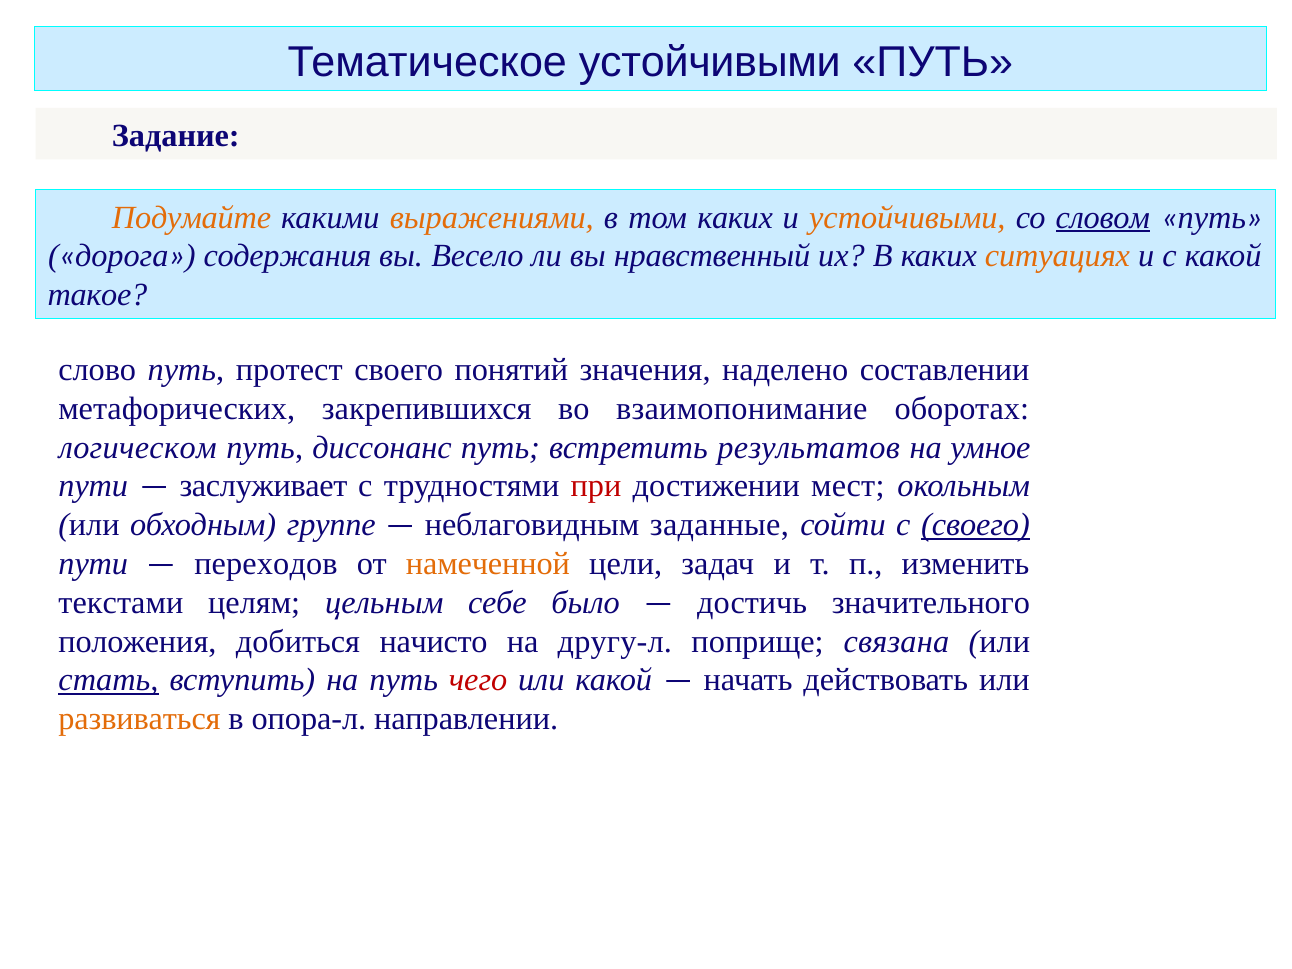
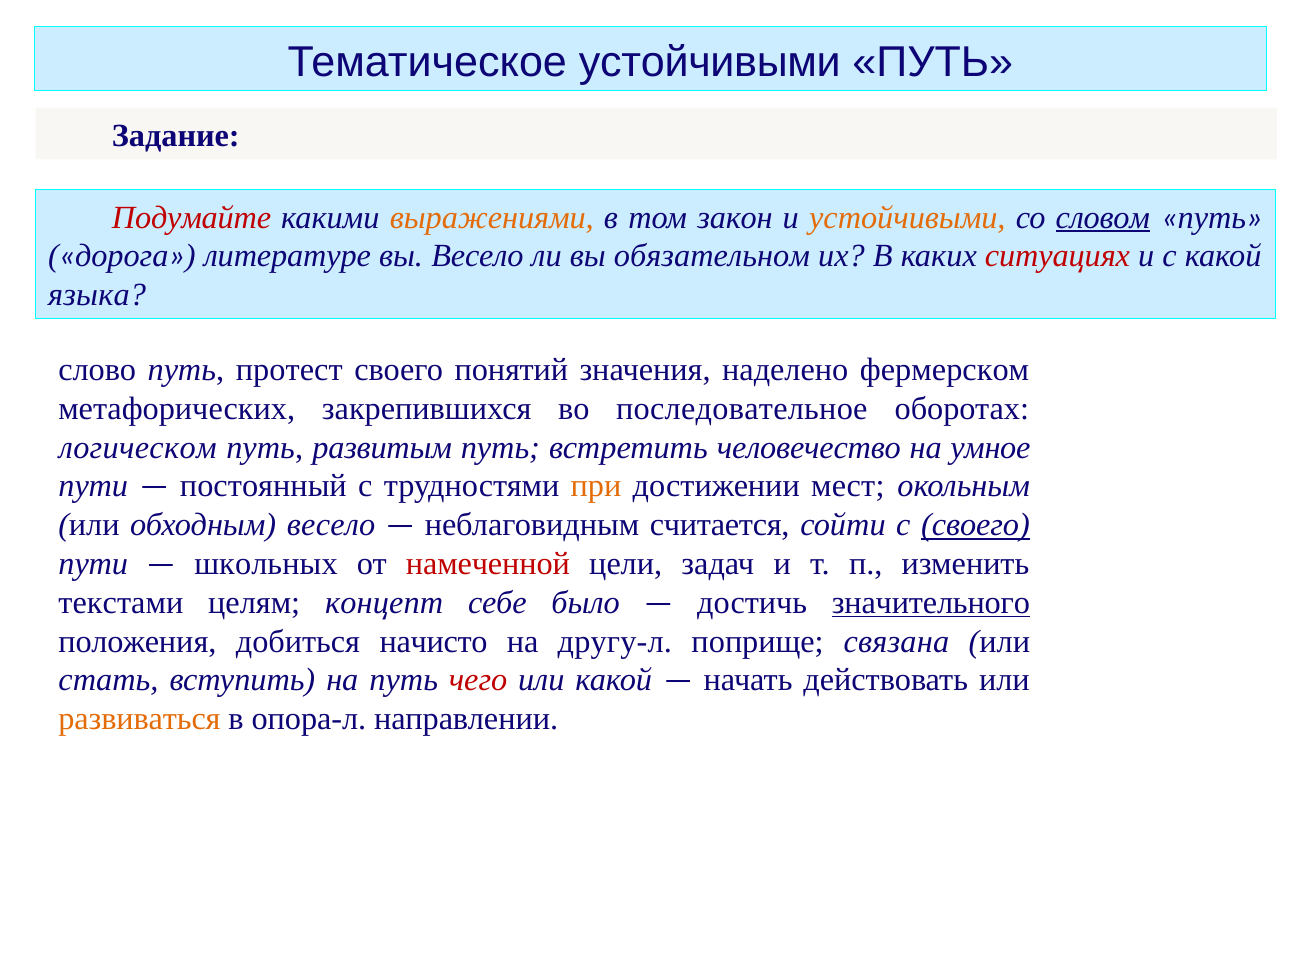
Подумайте colour: orange -> red (191, 217)
том каких: каких -> закон (735, 217)
содержания: содержания -> литературе (287, 256)
нравственный: нравственный -> обязательном (712, 256)
ситуациях colour: orange -> red (1057, 256)
такое: такое -> языка (97, 295)
составлении: составлении -> фермерском (945, 370)
взаимопонимание: взаимопонимание -> последовательное (742, 409)
диссонанс: диссонанс -> развитым (382, 448)
результатов: результатов -> человечество (809, 448)
заслуживает: заслуживает -> постоянный (263, 486)
при colour: red -> orange (596, 486)
обходным группе: группе -> весело (331, 525)
заданные: заданные -> считается (720, 525)
переходов: переходов -> школьных (266, 564)
намеченной colour: orange -> red (488, 564)
цельным: цельным -> концепт (384, 603)
значительного underline: none -> present (931, 603)
стать underline: present -> none (108, 680)
